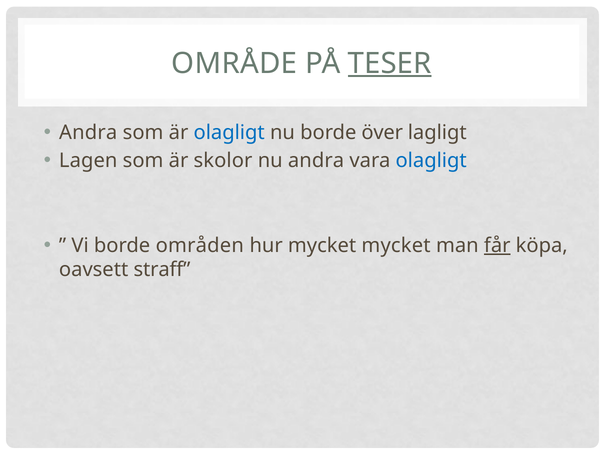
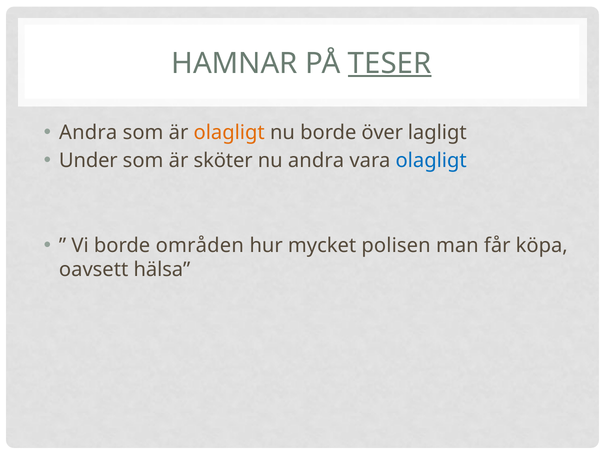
OMRÅDE: OMRÅDE -> HAMNAR (234, 63)
olagligt colour: blue -> orange (229, 132)
Lagen: Lagen -> Under (88, 161)
skolor: skolor -> sköter (223, 161)
mycket mycket: mycket -> polisen (396, 245)
får underline: present -> none (497, 245)
straff: straff -> hälsa (162, 270)
